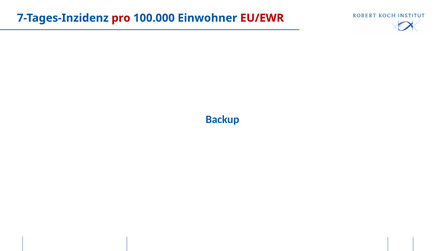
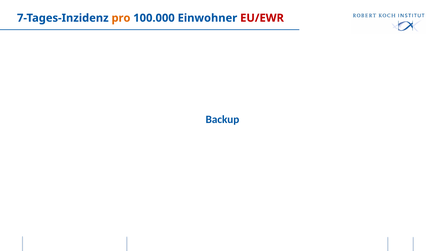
pro colour: red -> orange (121, 18)
